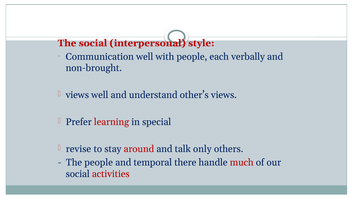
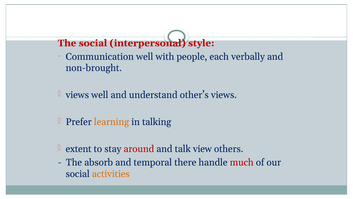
learning colour: red -> orange (112, 122)
special: special -> talking (157, 122)
revise: revise -> extent (79, 149)
only: only -> view (202, 149)
The people: people -> absorb (99, 162)
activities colour: red -> orange (111, 174)
